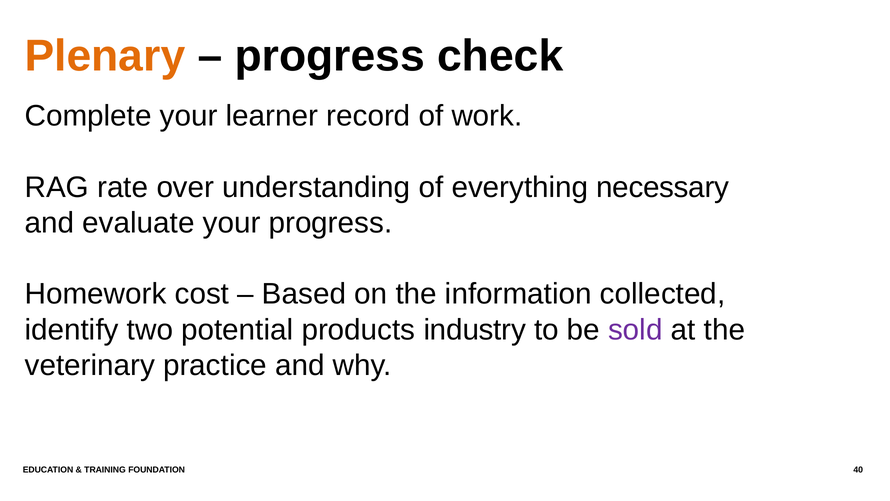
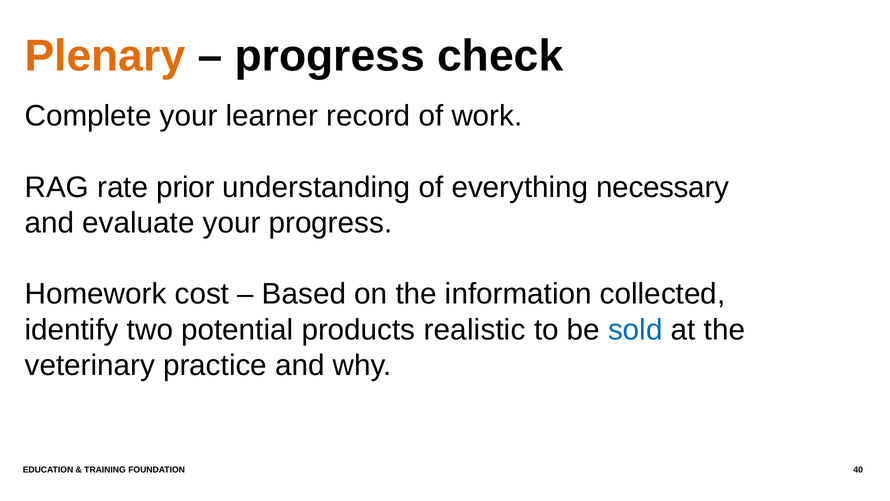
over: over -> prior (185, 187)
industry: industry -> realistic (475, 329)
sold colour: purple -> blue (635, 329)
